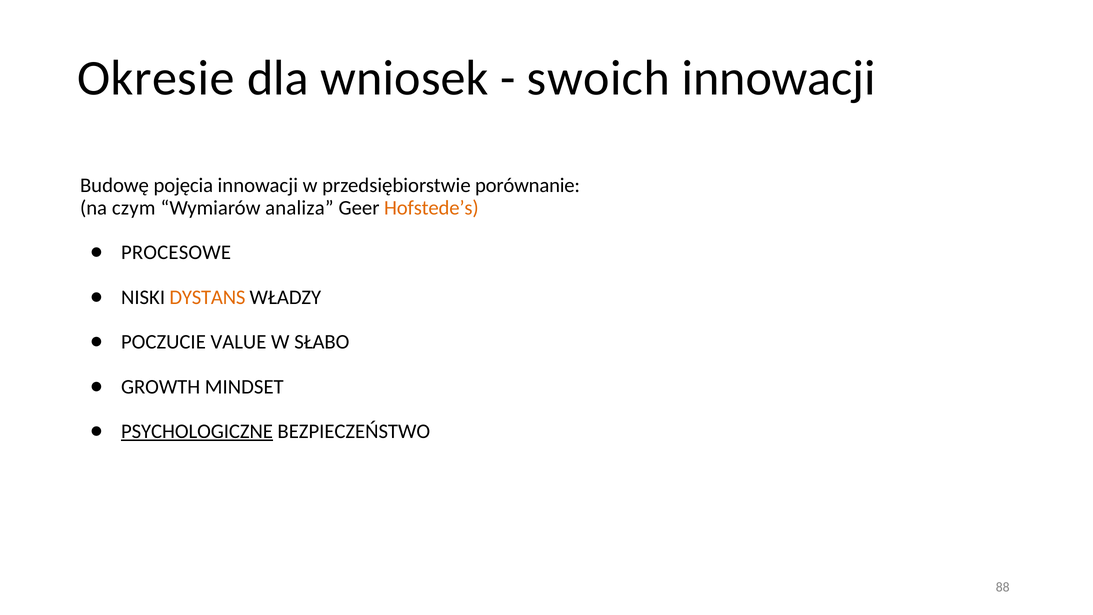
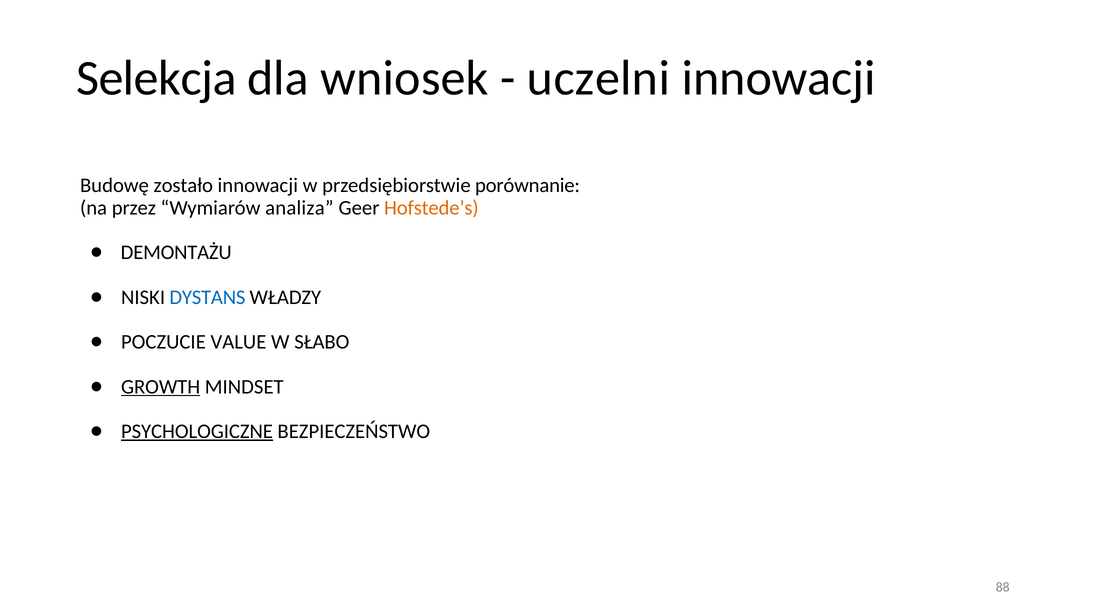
Okresie: Okresie -> Selekcja (156, 78)
swoich: swoich -> uczelni (598, 78)
pojęcia: pojęcia -> zostało (183, 185)
czym: czym -> przez (134, 208)
PROCESOWE: PROCESOWE -> DEMONTAŻU (176, 252)
DYSTANS colour: orange -> blue (207, 297)
GROWTH underline: none -> present (161, 387)
